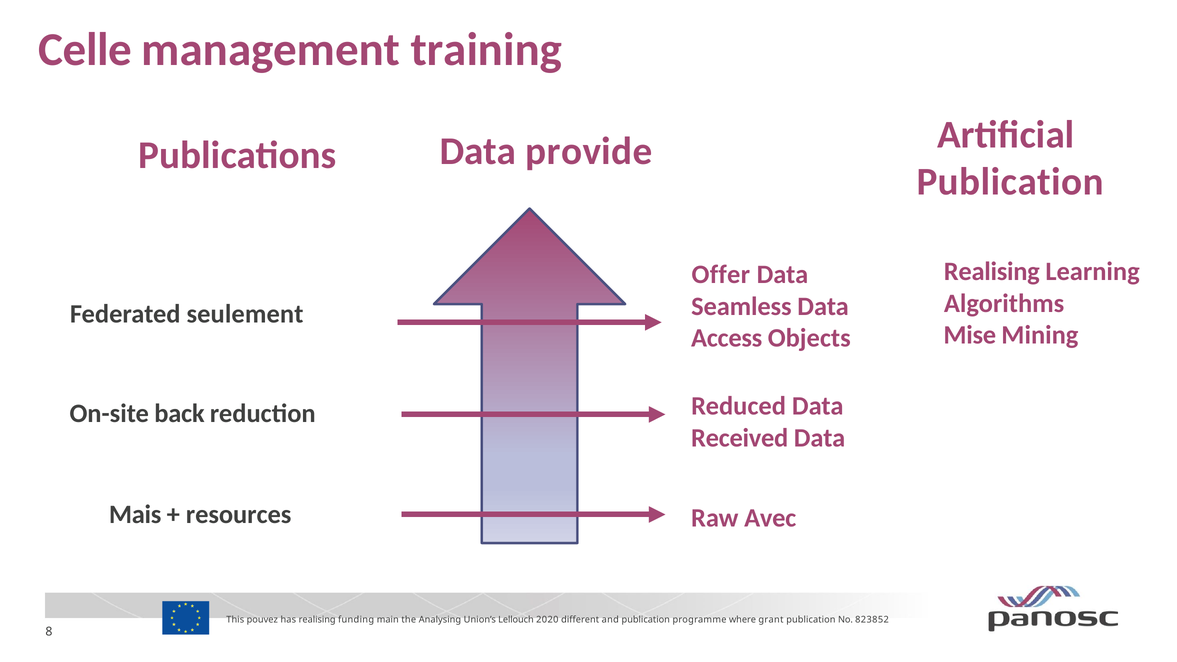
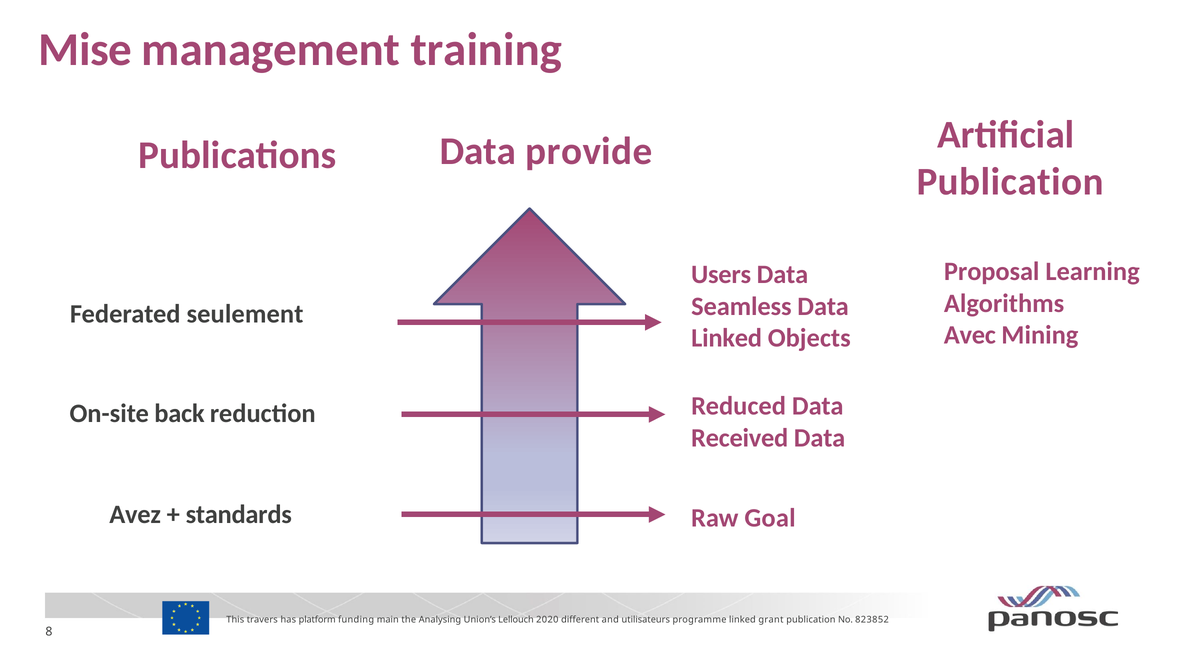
Celle: Celle -> Mise (85, 50)
Realising: Realising -> Proposal (992, 272)
Offer: Offer -> Users (721, 275)
Mise: Mise -> Avec (970, 335)
Access: Access -> Linked (727, 338)
Mais: Mais -> Avez (135, 514)
resources: resources -> standards (239, 514)
Avec: Avec -> Goal (770, 518)
pouvez: pouvez -> travers (262, 620)
has realising: realising -> platform (317, 620)
and publication: publication -> utilisateurs (646, 620)
programme where: where -> linked (742, 620)
